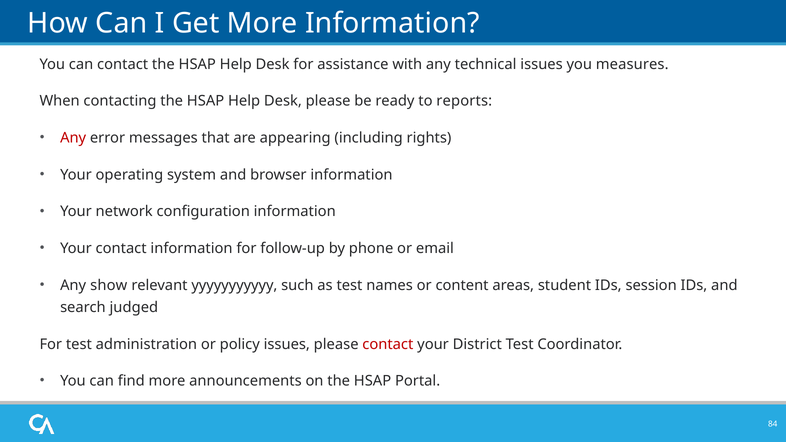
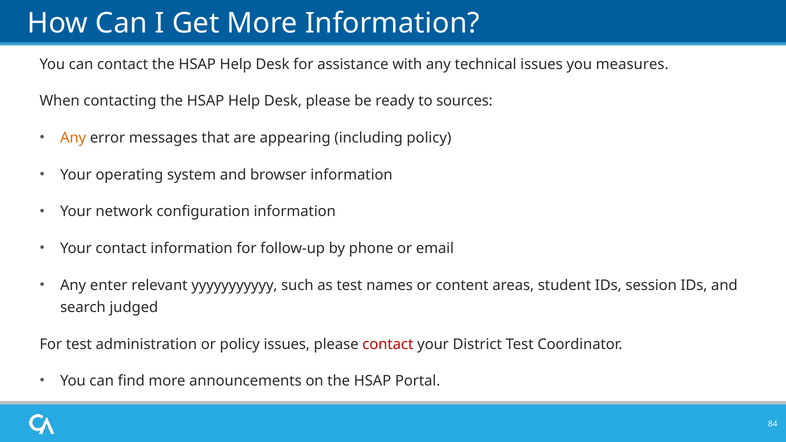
reports: reports -> sources (464, 101)
Any colour: red -> orange (73, 138)
including rights: rights -> policy (429, 138)
show: show -> enter (109, 285)
